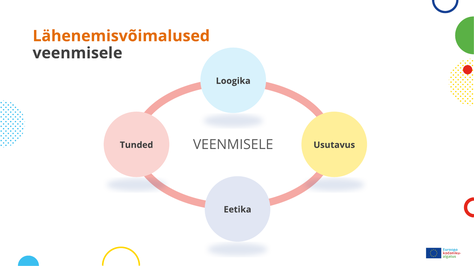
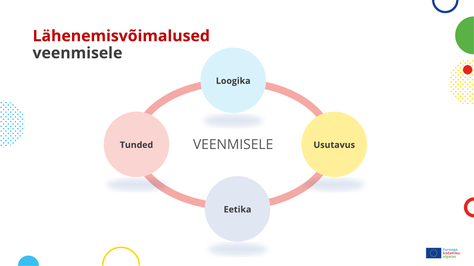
Lähenemisvõimalused colour: orange -> red (121, 36)
